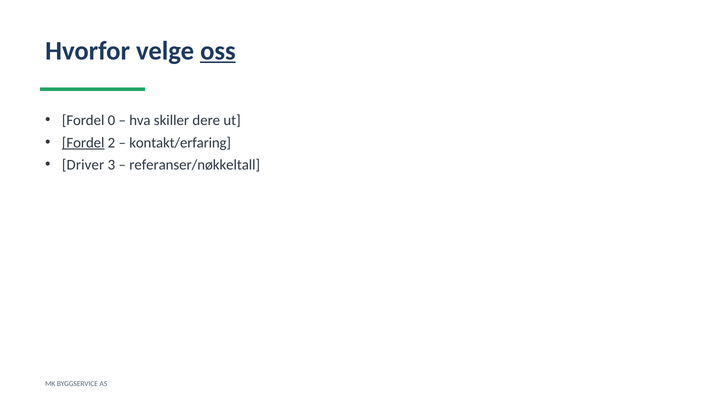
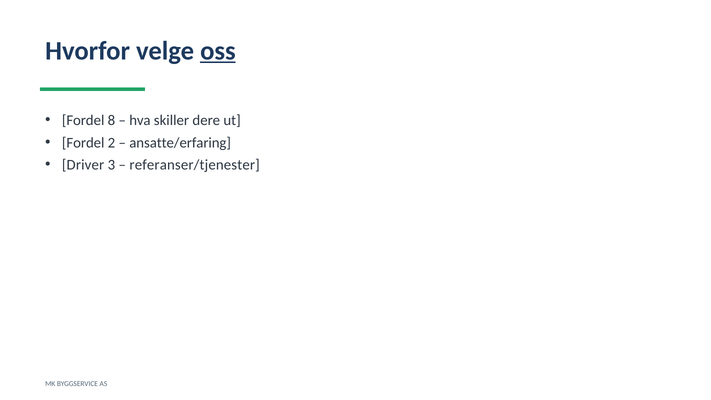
0: 0 -> 8 (111, 120)
Fordel underline: present -> none (83, 143)
kontakt/erfaring: kontakt/erfaring -> ansatte/erfaring (180, 143)
referanser/nøkkeltall: referanser/nøkkeltall -> referanser/tjenester (195, 165)
